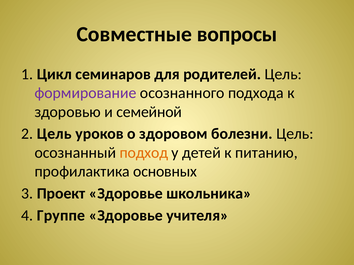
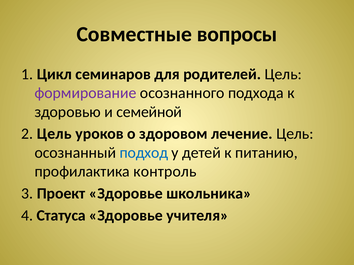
болезни: болезни -> лечение (242, 134)
подход colour: orange -> blue (144, 153)
основных: основных -> контроль (165, 172)
Группе: Группе -> Статуса (61, 216)
